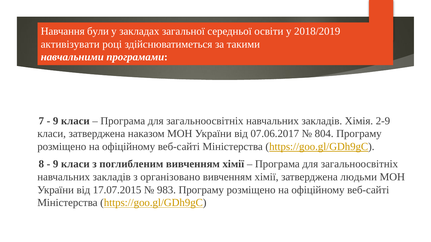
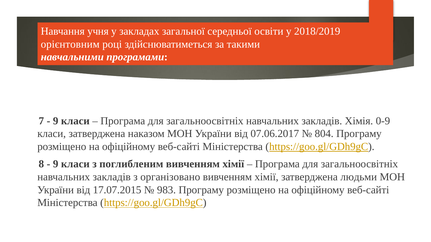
були: були -> учня (98, 31)
активізувати: активізувати -> орієнтовним (70, 44)
2-9: 2-9 -> 0-9 (383, 121)
